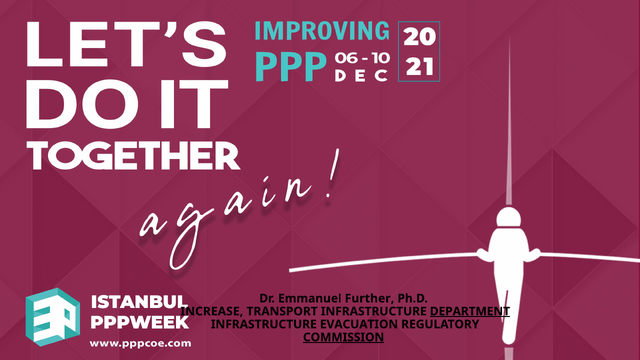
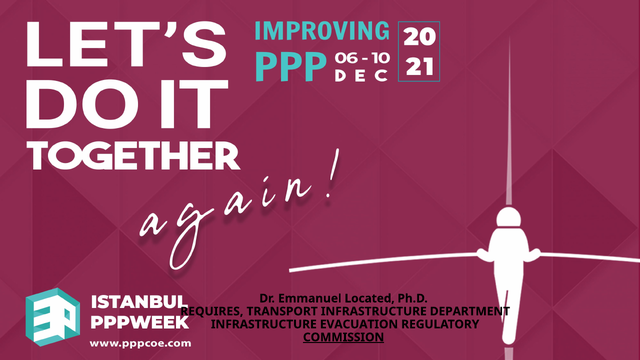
Further: Further -> Located (370, 298)
INCREASE: INCREASE -> REQUIRES (212, 311)
DEPARTMENT underline: present -> none (470, 311)
